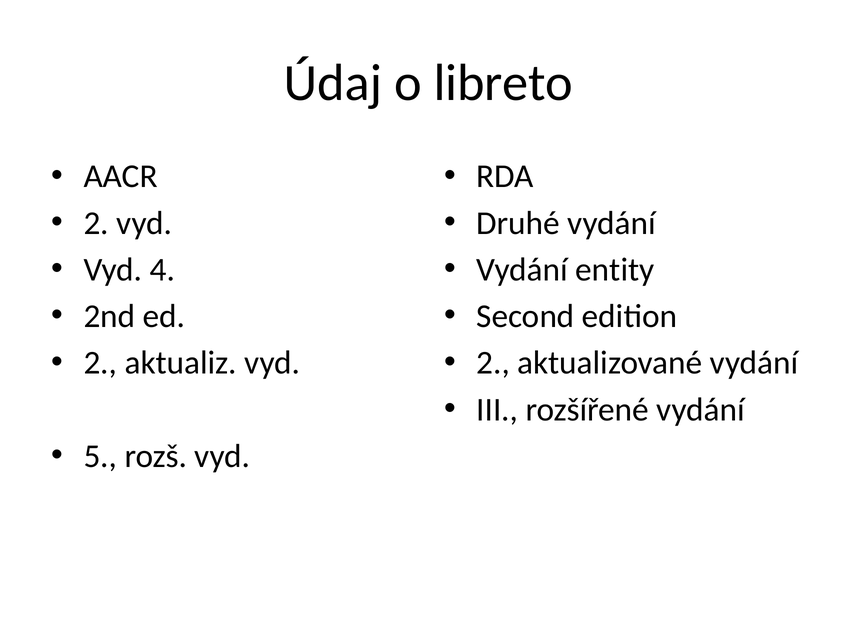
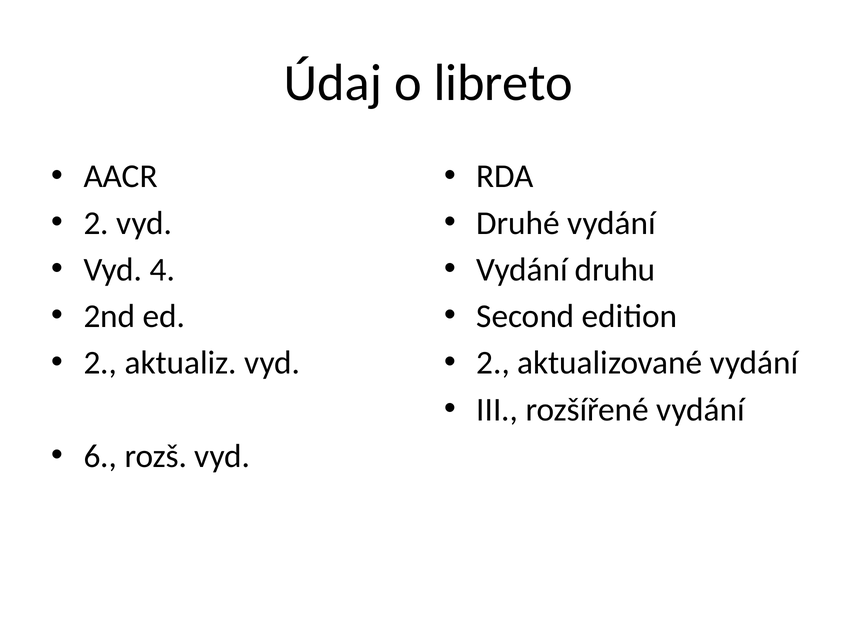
entity: entity -> druhu (615, 270)
5: 5 -> 6 (100, 457)
